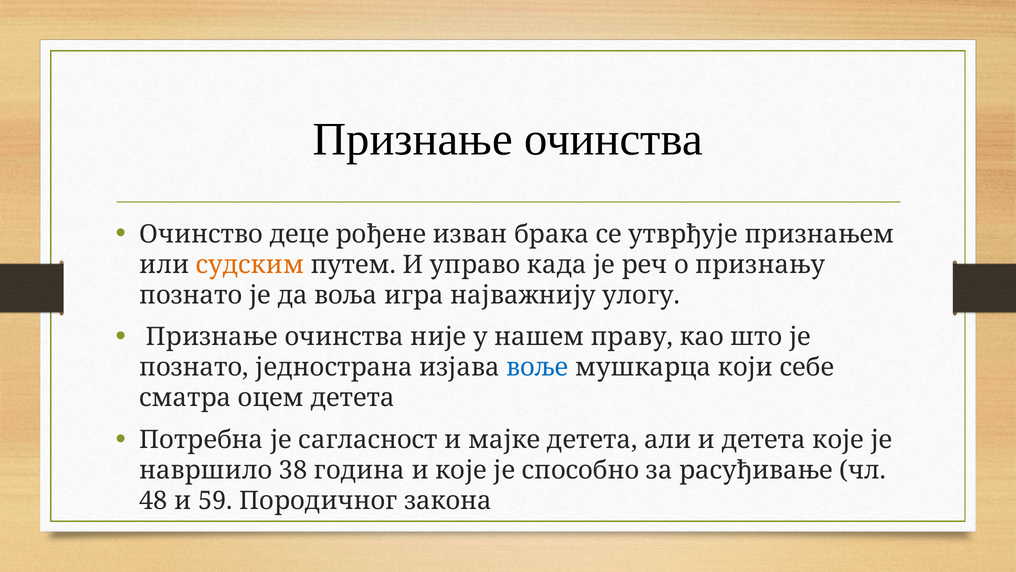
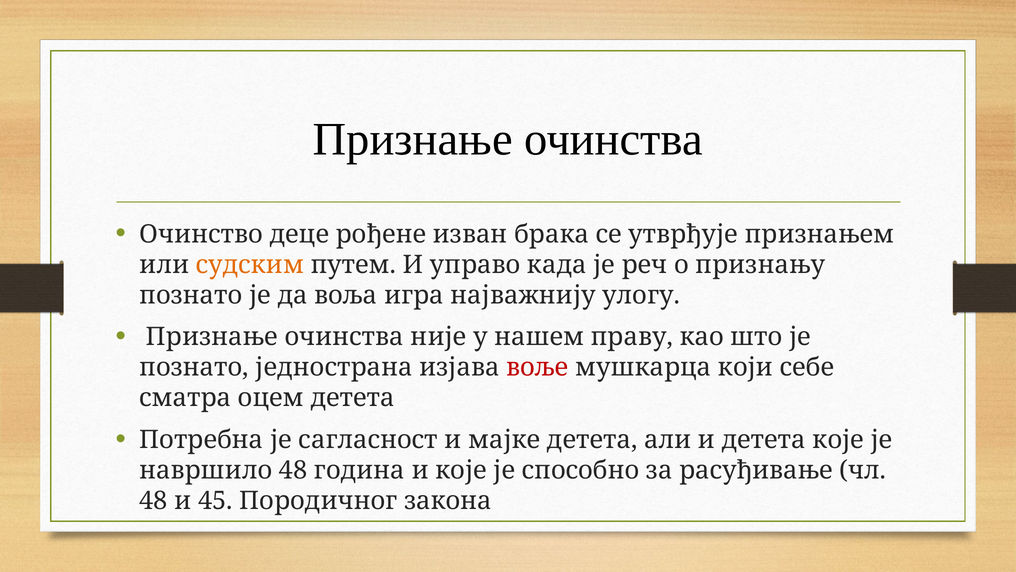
воље colour: blue -> red (537, 367)
навршило 38: 38 -> 48 (293, 470)
59: 59 -> 45 (215, 501)
